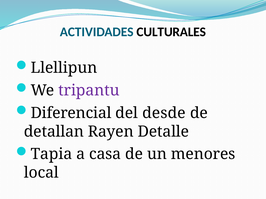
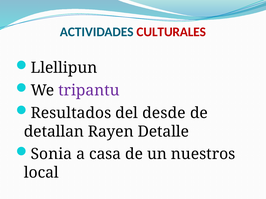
CULTURALES colour: black -> red (171, 32)
Diferencial: Diferencial -> Resultados (71, 113)
Tapia: Tapia -> Sonia (51, 154)
menores: menores -> nuestros (203, 154)
